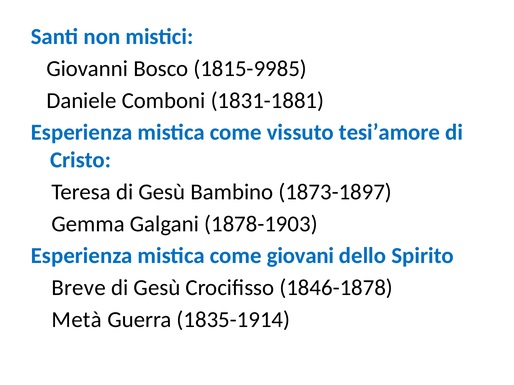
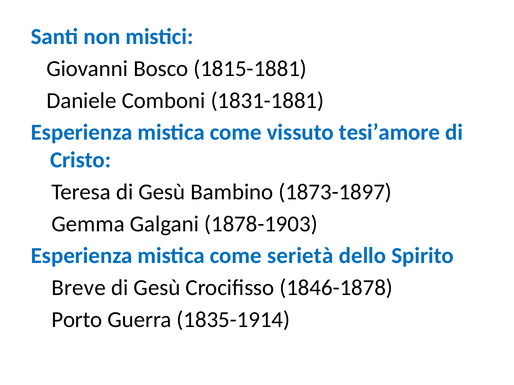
1815-9985: 1815-9985 -> 1815-1881 (250, 69)
giovani: giovani -> serietà (300, 256)
Metà: Metà -> Porto (77, 320)
